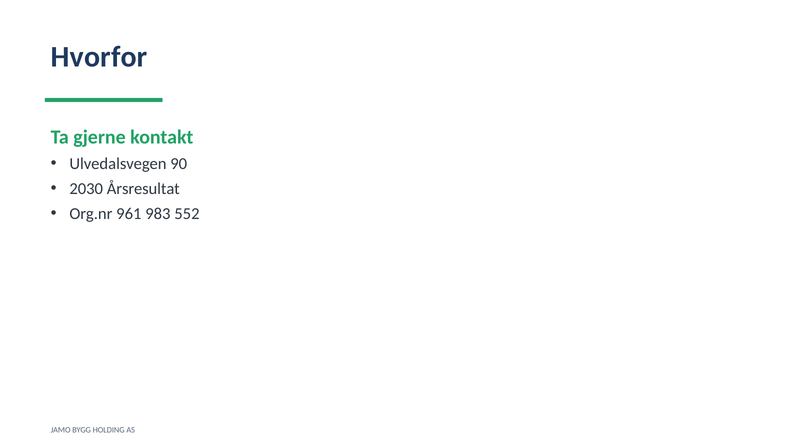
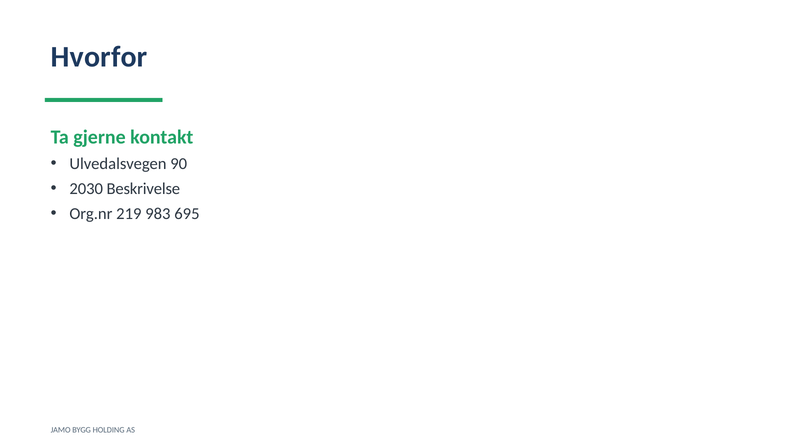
Årsresultat: Årsresultat -> Beskrivelse (143, 189)
961: 961 -> 219 (129, 214)
552: 552 -> 695 (187, 214)
